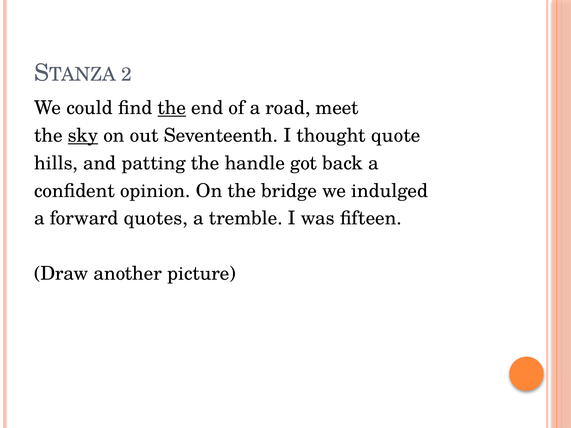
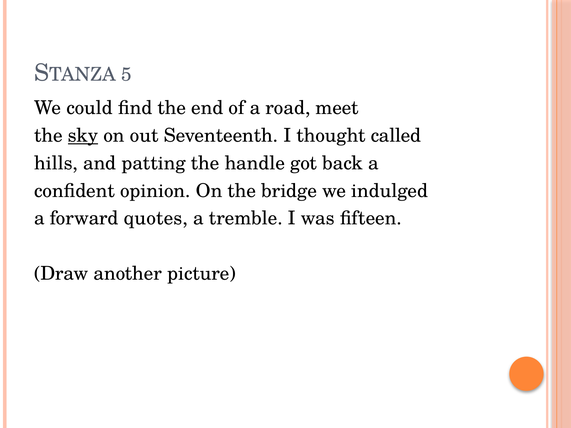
2: 2 -> 5 (126, 75)
the underline: present -> none (172, 108)
quote: quote -> called (396, 136)
